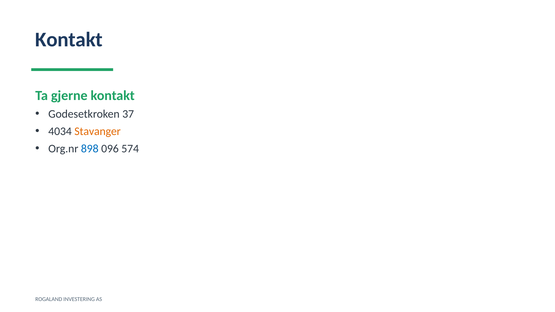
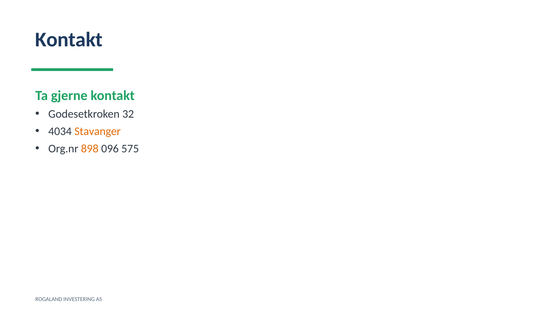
37: 37 -> 32 (128, 114)
898 colour: blue -> orange (90, 149)
574: 574 -> 575 (130, 149)
